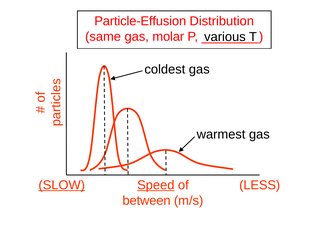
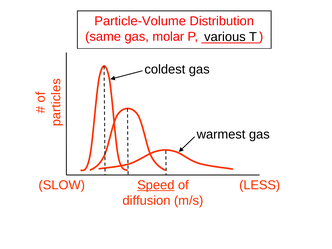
Particle-Effusion: Particle-Effusion -> Particle-Volume (140, 21)
SLOW underline: present -> none (62, 185)
between: between -> diffusion (146, 201)
